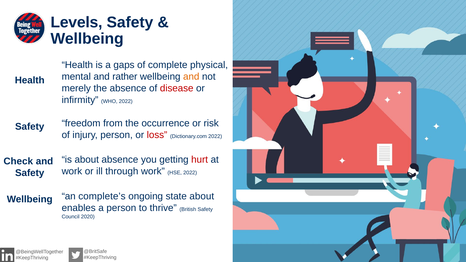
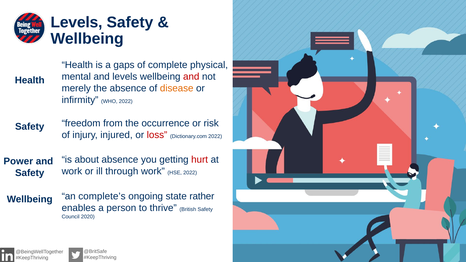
and rather: rather -> levels (125, 77)
and colour: orange -> red (191, 77)
disease colour: red -> orange (177, 88)
injury person: person -> injured (117, 135)
Check: Check -> Power (18, 162)
state about: about -> rather (202, 196)
